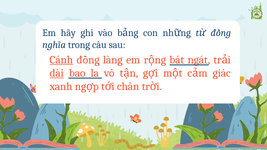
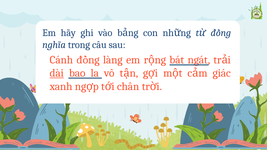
Cánh underline: present -> none (61, 60)
